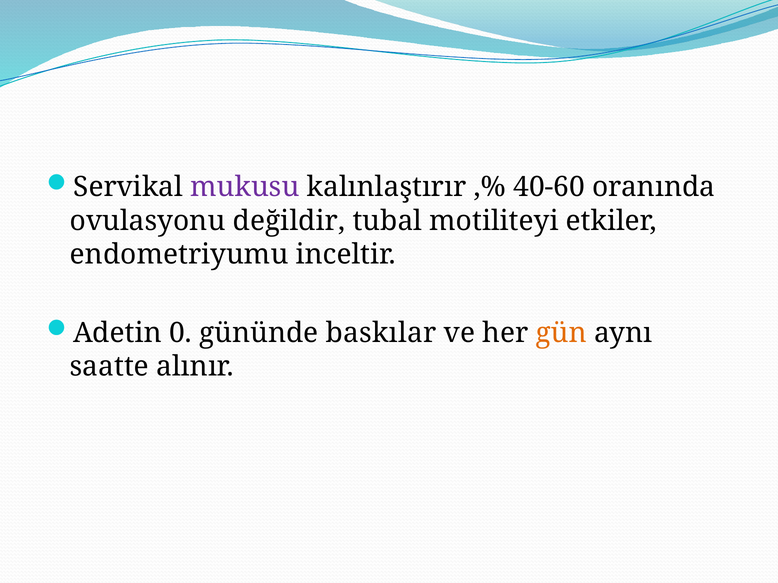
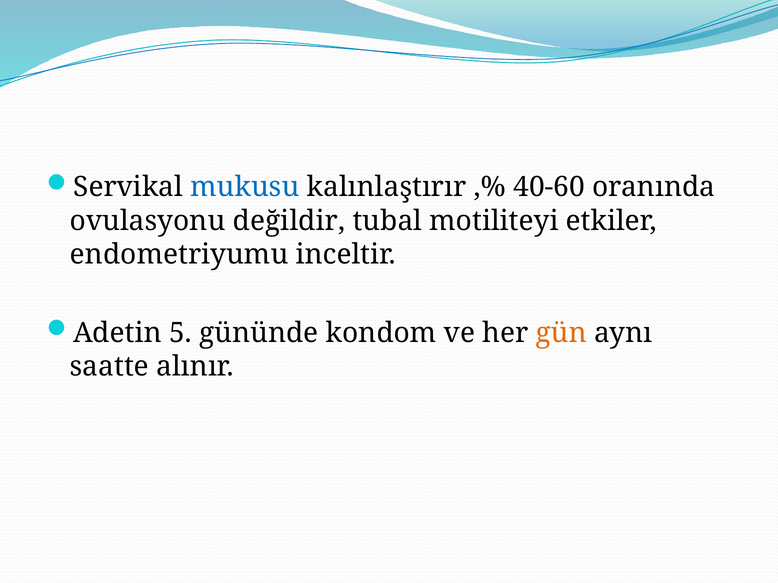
mukusu colour: purple -> blue (245, 187)
0: 0 -> 5 (180, 333)
baskılar: baskılar -> kondom (381, 333)
